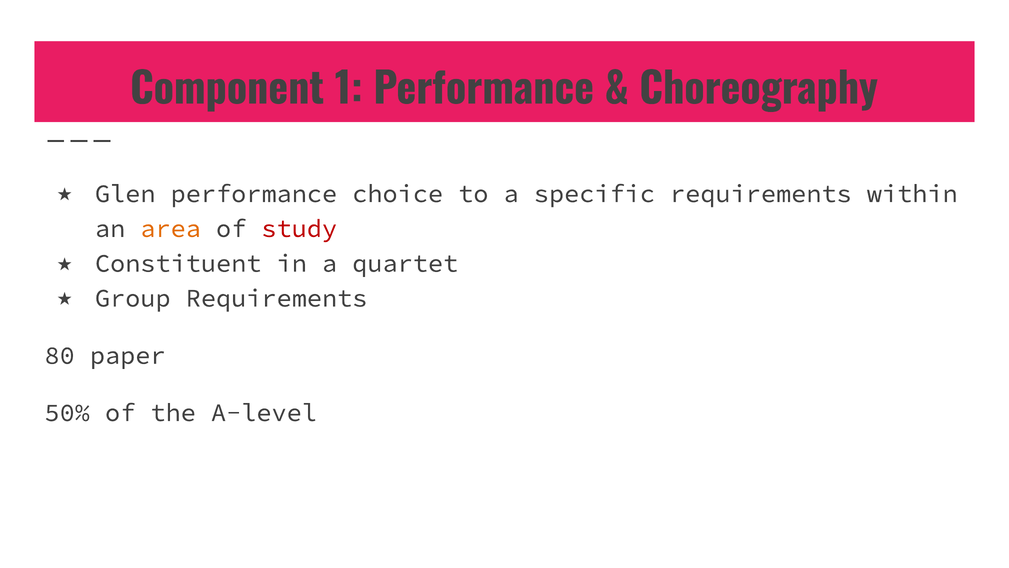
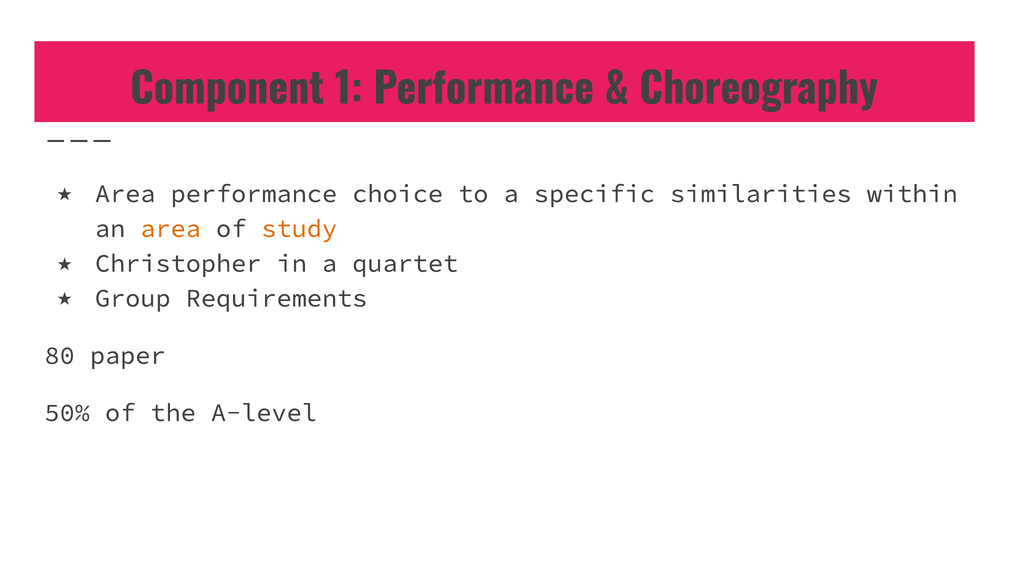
Glen: Glen -> Area (125, 194)
specific requirements: requirements -> similarities (761, 194)
study colour: red -> orange (299, 228)
Constituent: Constituent -> Christopher (178, 263)
